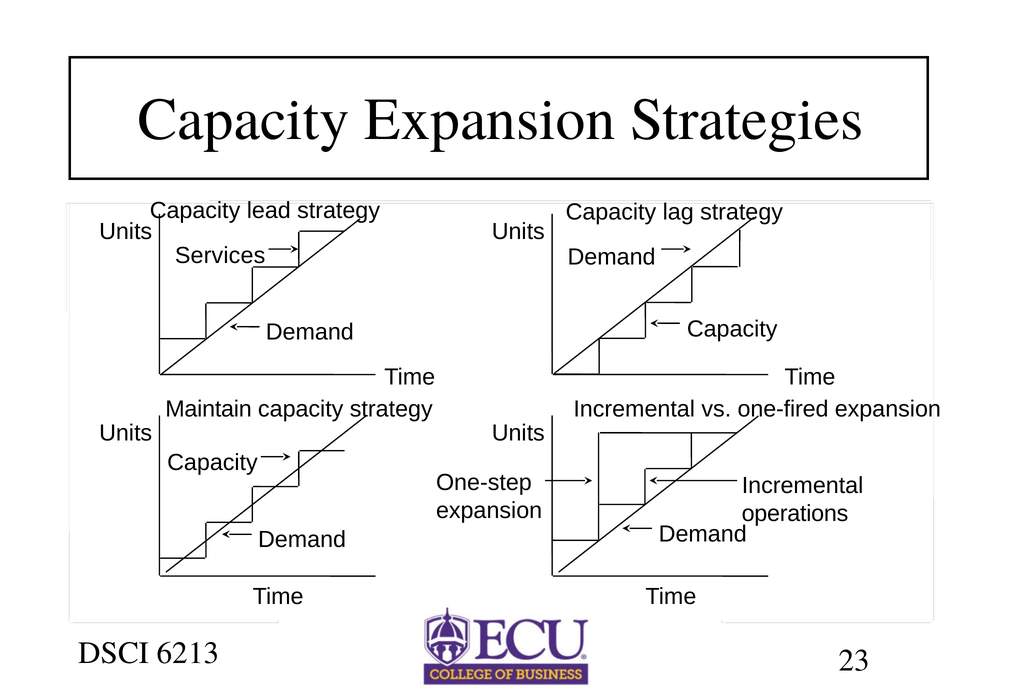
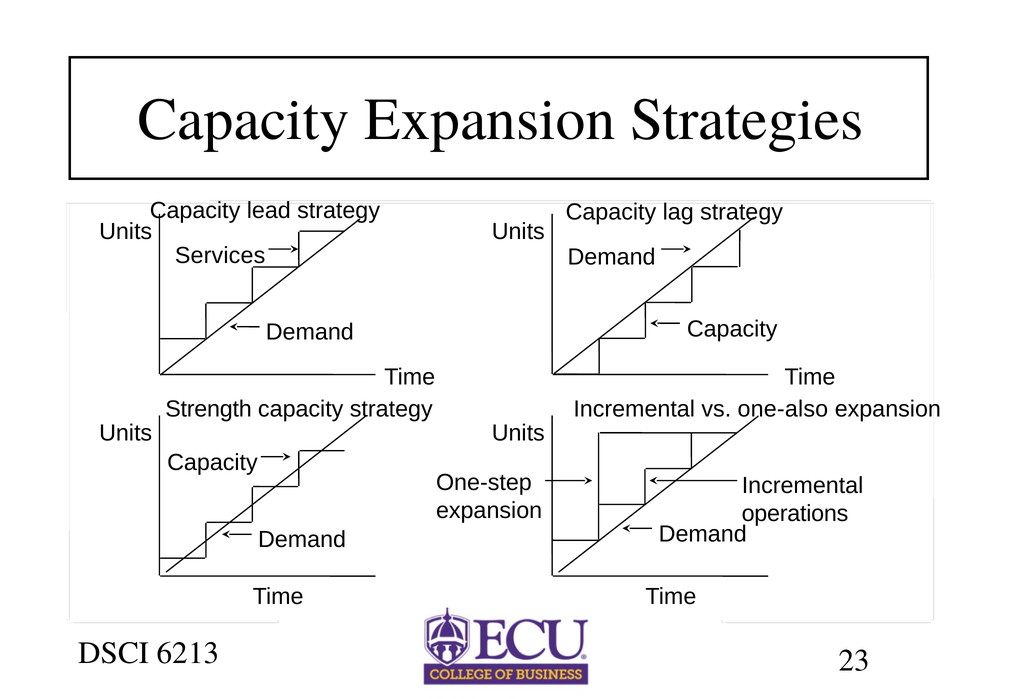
Maintain: Maintain -> Strength (209, 409)
one-fired: one-fired -> one-also (783, 409)
